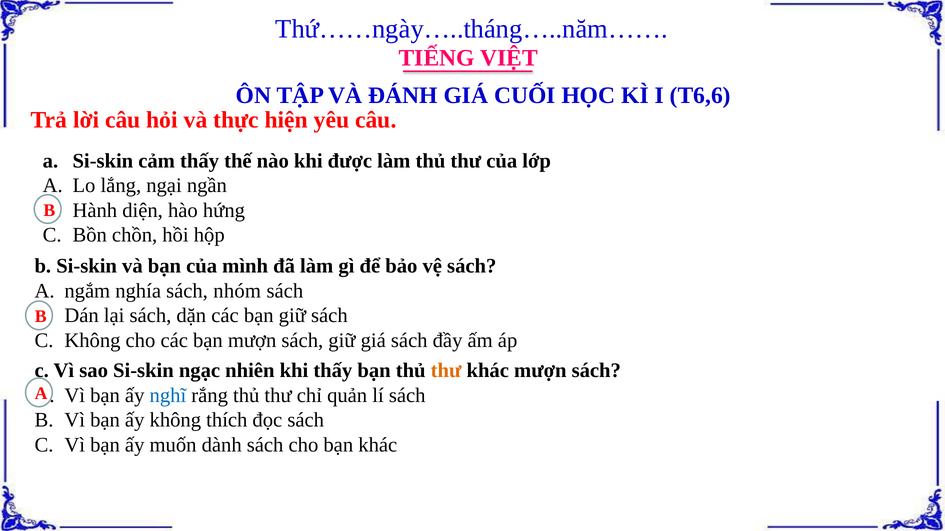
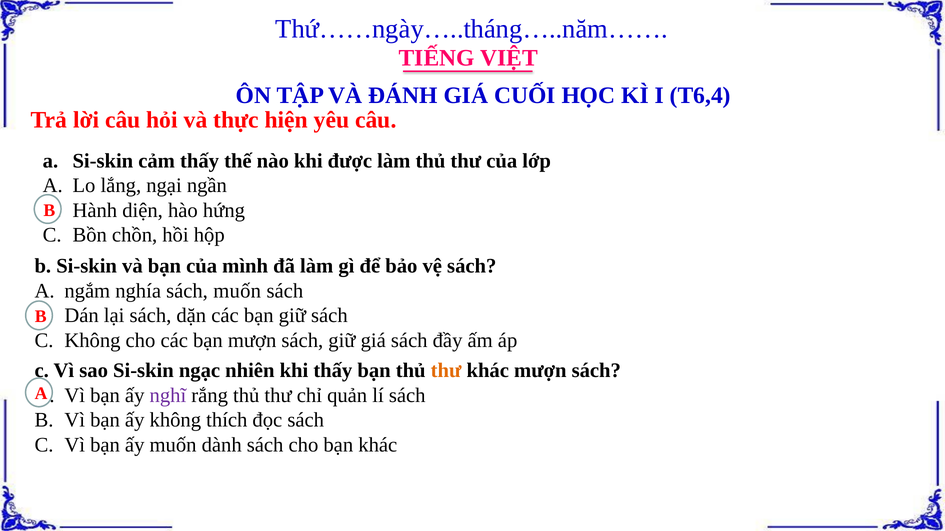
T6,6: T6,6 -> T6,4 (700, 95)
sách nhóm: nhóm -> muốn (237, 291)
nghĩ colour: blue -> purple (168, 395)
